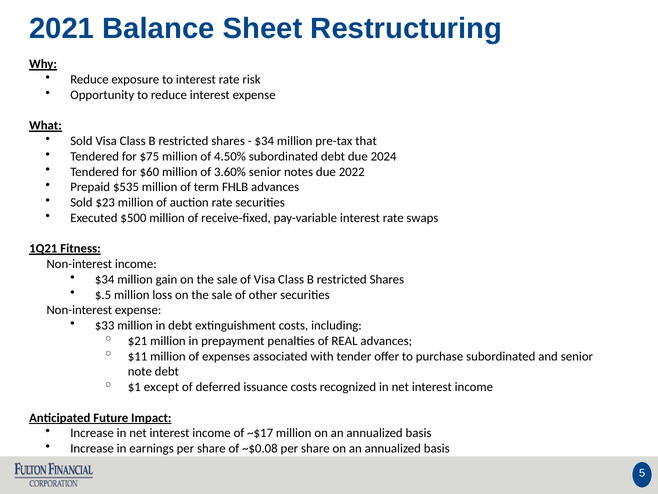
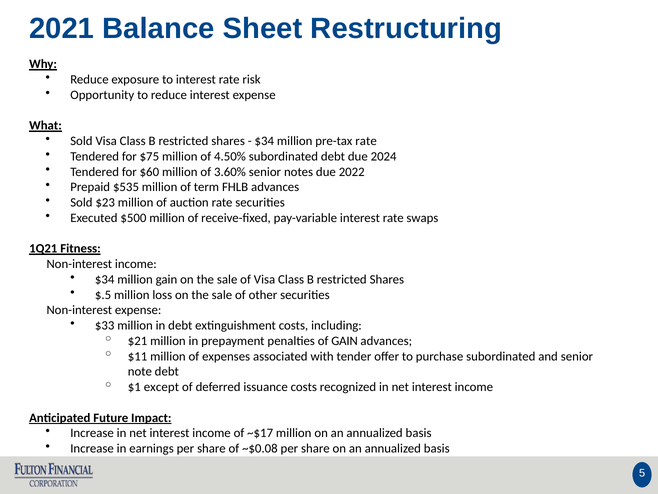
pre-tax that: that -> rate (366, 141)
of REAL: REAL -> GAIN (345, 341)
